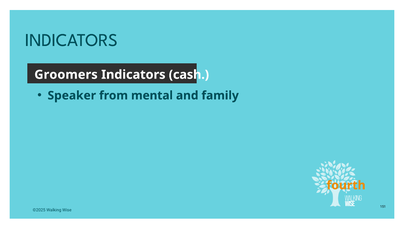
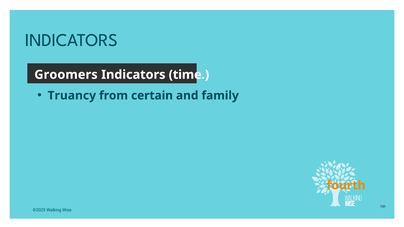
cash: cash -> time (189, 75)
Speaker: Speaker -> Truancy (72, 96)
mental: mental -> certain (152, 96)
